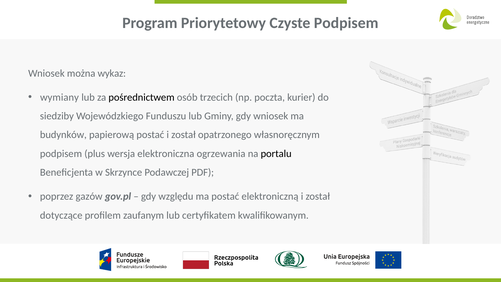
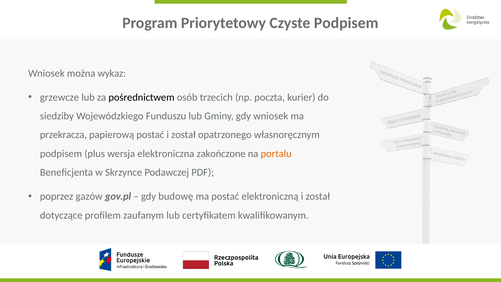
wymiany: wymiany -> grzewcze (60, 97)
budynków: budynków -> przekracza (63, 135)
ogrzewania: ogrzewania -> zakończone (221, 154)
portalu colour: black -> orange (276, 154)
względu: względu -> budowę (176, 196)
